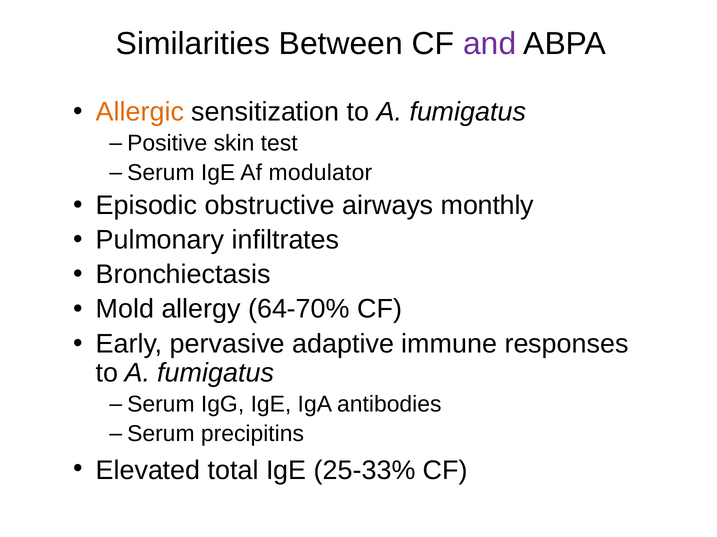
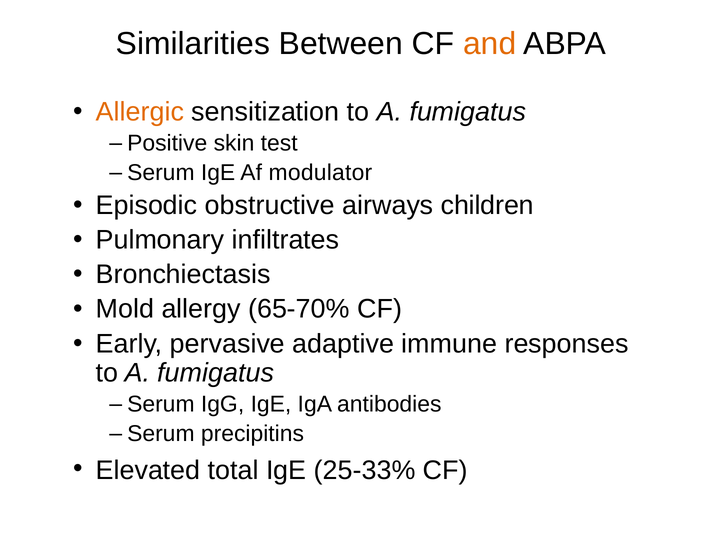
and colour: purple -> orange (490, 44)
monthly: monthly -> children (487, 206)
64-70%: 64-70% -> 65-70% (299, 310)
